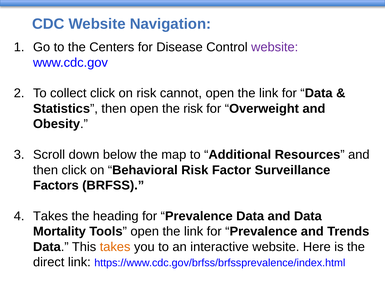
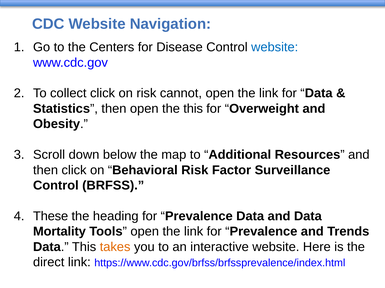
website colour: purple -> blue (275, 47)
the risk: risk -> this (193, 109)
Factors: Factors -> Control (56, 186)
Takes: Takes -> These (51, 217)
